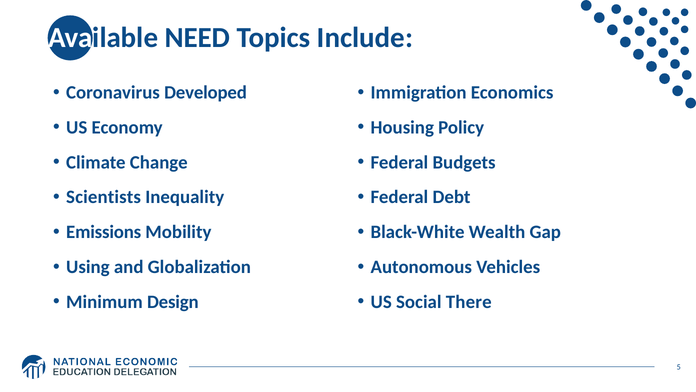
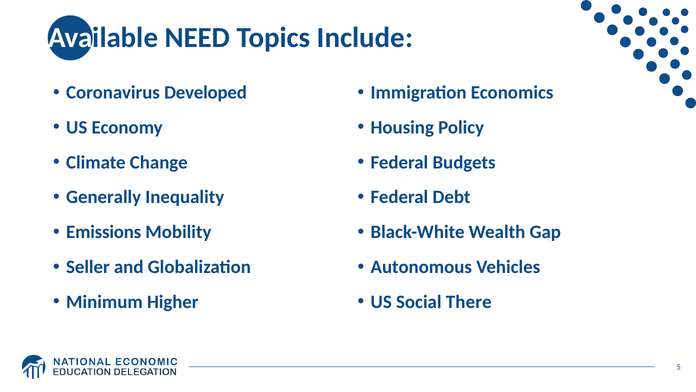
Scientists: Scientists -> Generally (104, 197)
Using: Using -> Seller (88, 267)
Design: Design -> Higher (173, 302)
